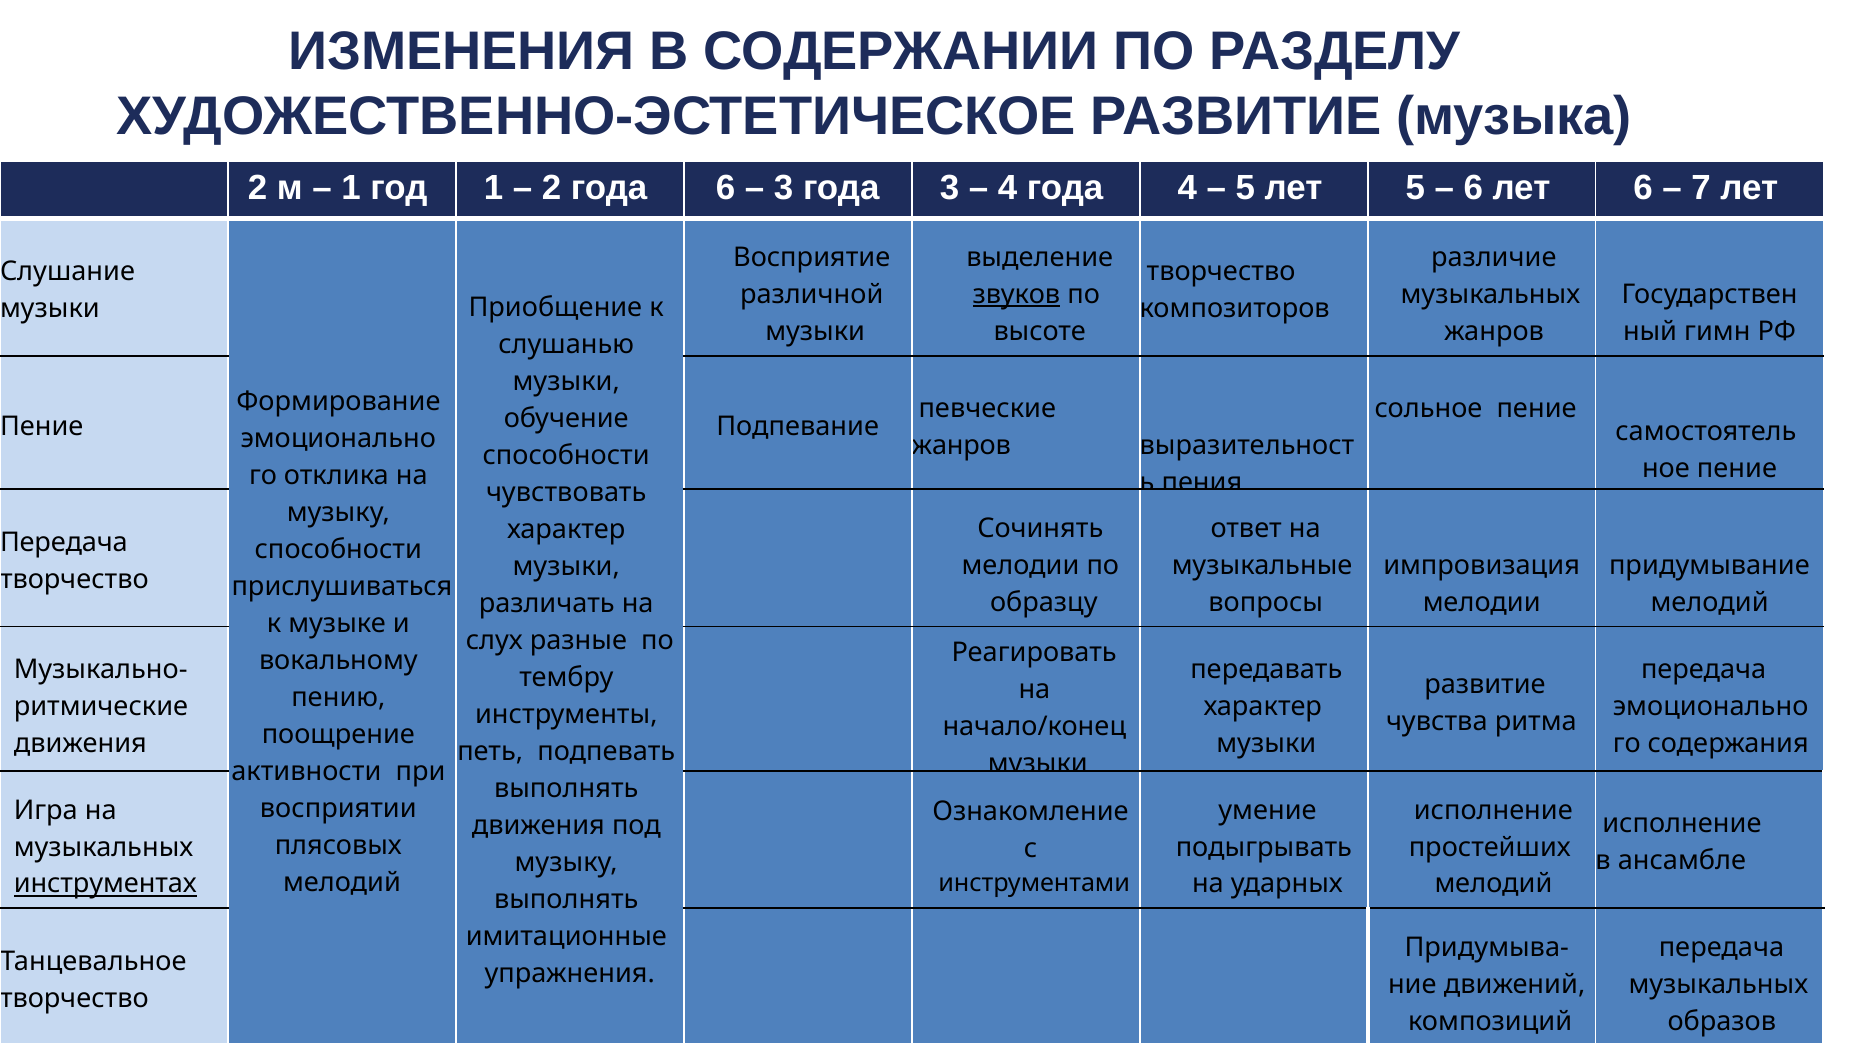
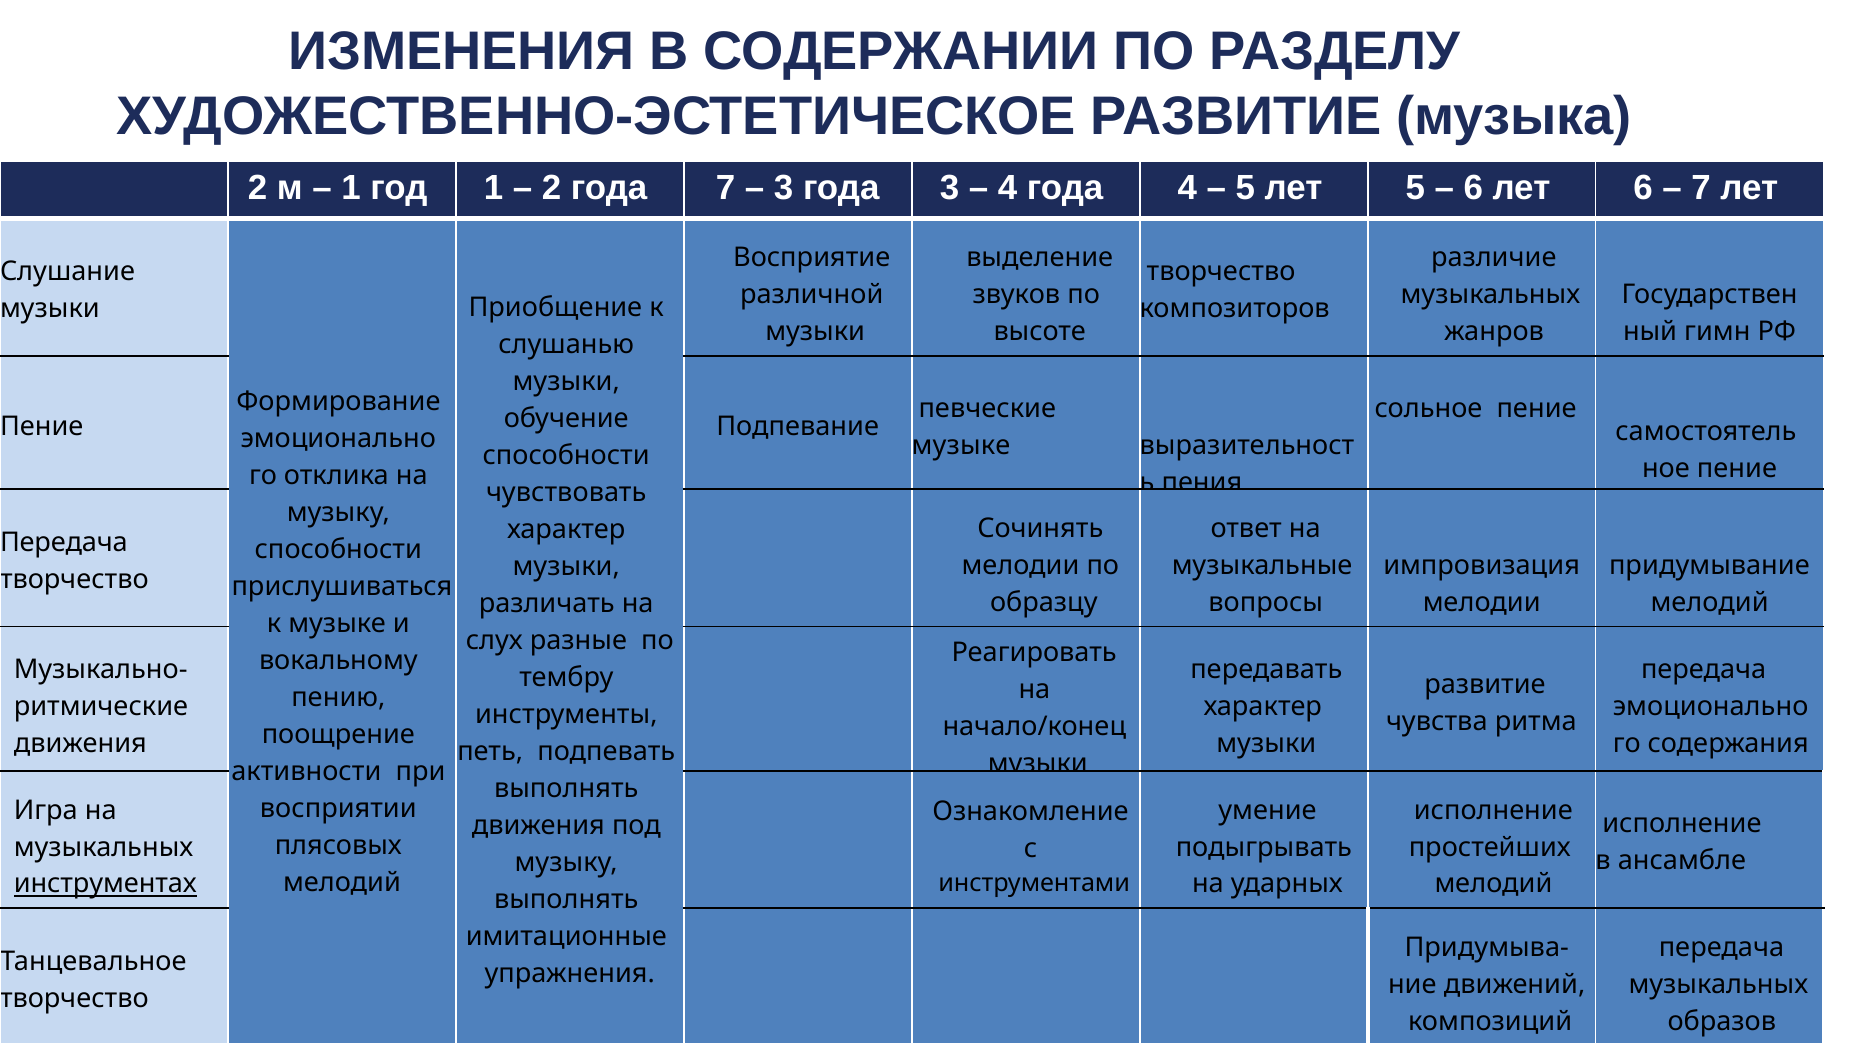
года 6: 6 -> 7 (726, 188)
звуков underline: present -> none (1016, 294)
жанров: жанров -> музыке (961, 446)
